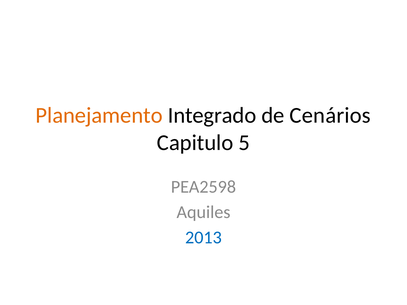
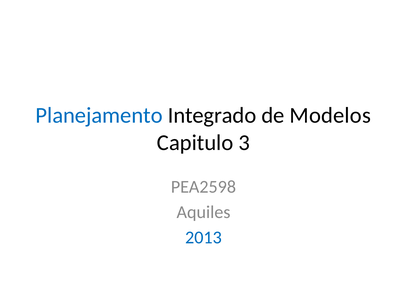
Planejamento colour: orange -> blue (99, 116)
Cenários: Cenários -> Modelos (330, 116)
5: 5 -> 3 (244, 143)
